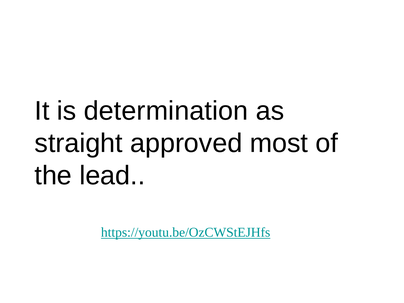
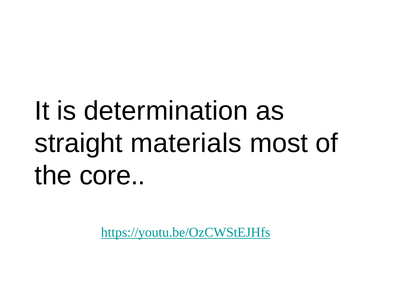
approved: approved -> materials (186, 143)
lead: lead -> core (112, 176)
